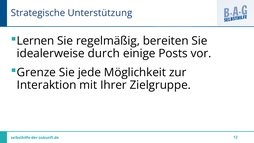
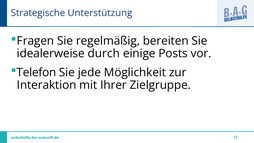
Lernen: Lernen -> Fragen (35, 41)
Grenze: Grenze -> Telefon (36, 72)
